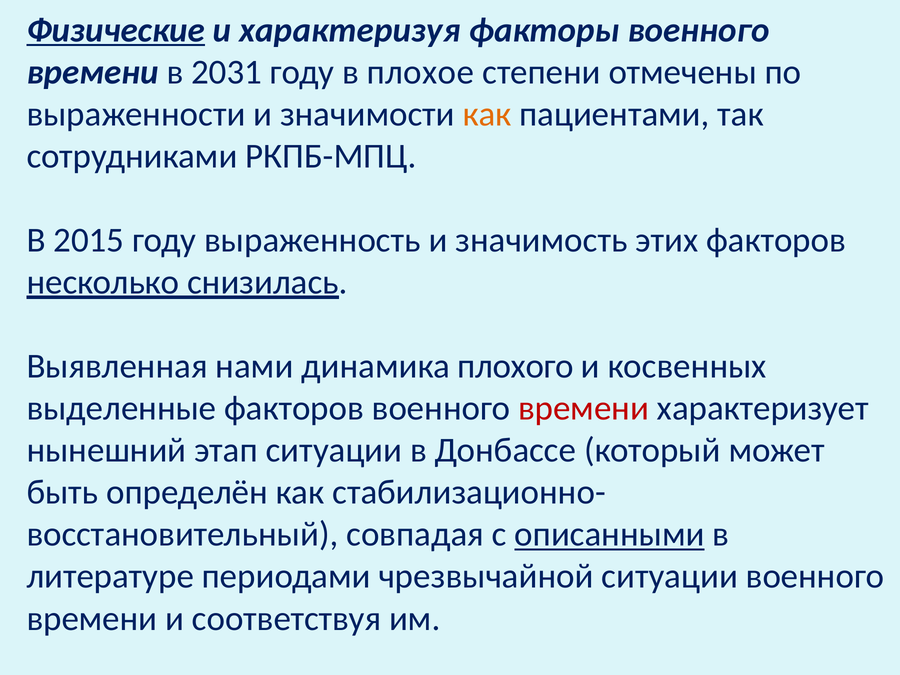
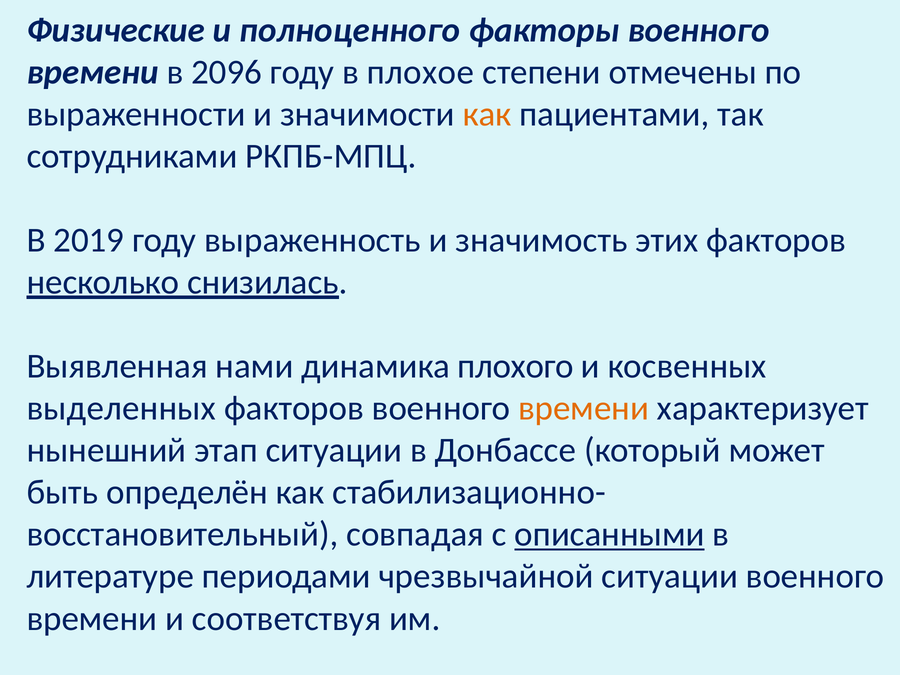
Физические underline: present -> none (116, 30)
характеризуя: характеризуя -> полноценного (350, 30)
2031: 2031 -> 2096 (227, 72)
2015: 2015 -> 2019 (89, 240)
выделенные: выделенные -> выделенных (121, 408)
времени colour: red -> orange (584, 408)
